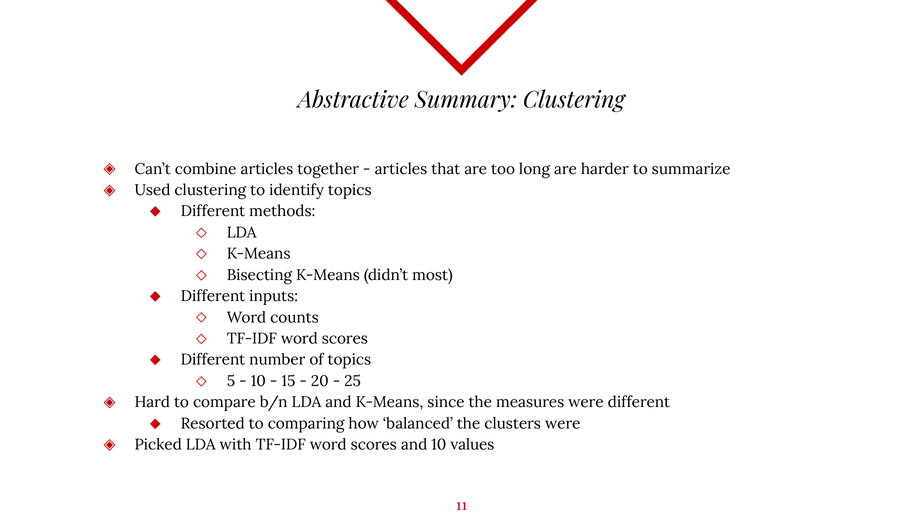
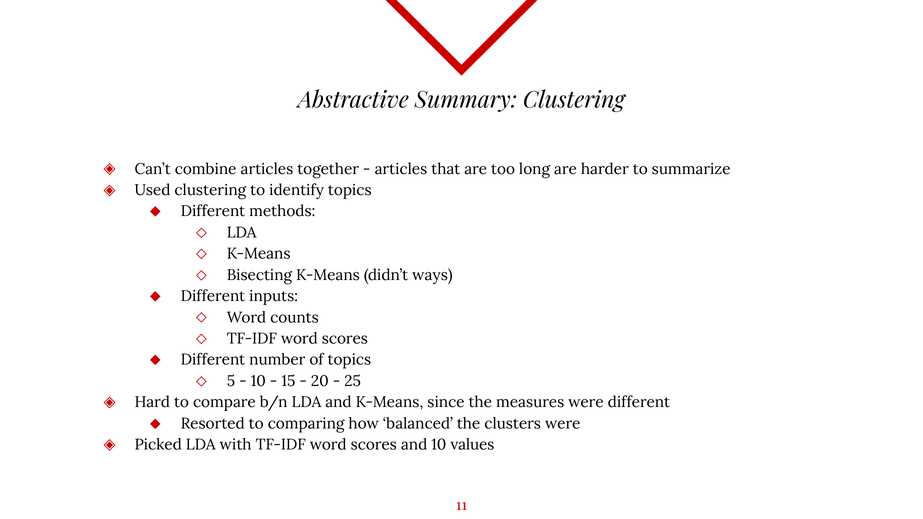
most: most -> ways (432, 275)
